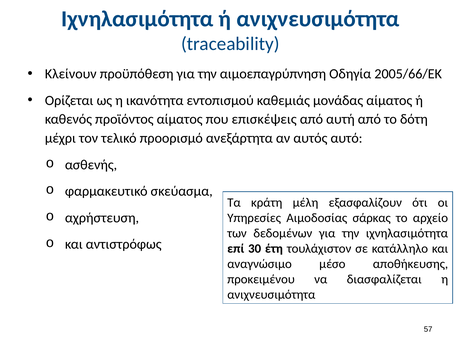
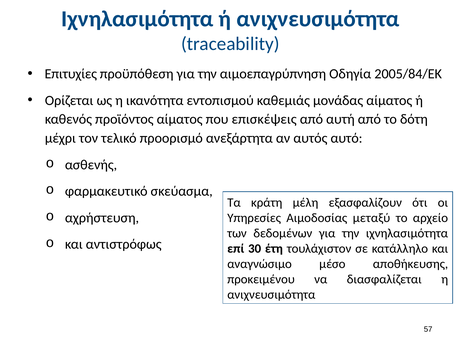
Κλείνουν: Κλείνουν -> Επιτυχίες (71, 74)
2005/66/ΕΚ: 2005/66/ΕΚ -> 2005/84/ΕΚ (408, 74)
σάρκας: σάρκας -> μεταξύ (371, 218)
